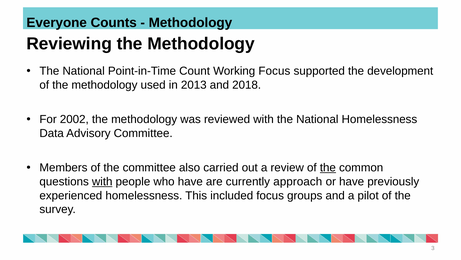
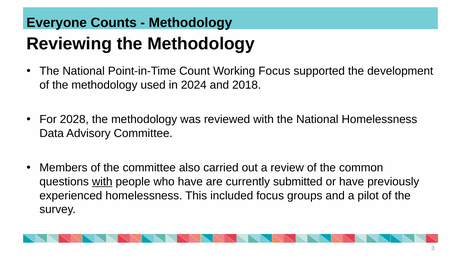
2013: 2013 -> 2024 (194, 85)
2002: 2002 -> 2028 (74, 119)
the underline: present -> none (328, 167)
approach: approach -> submitted (298, 181)
